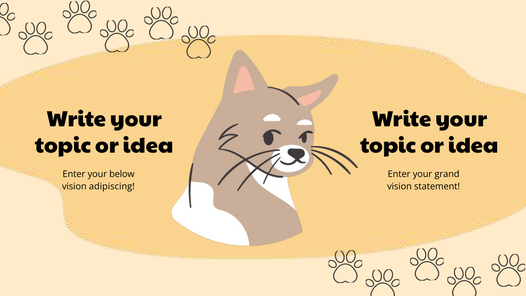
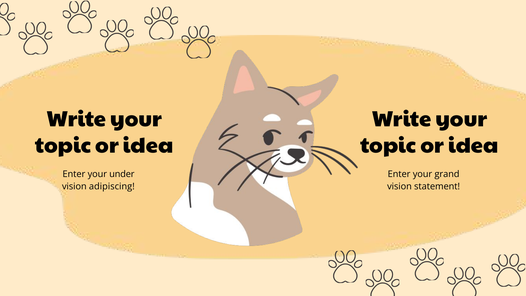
below: below -> under (122, 174)
